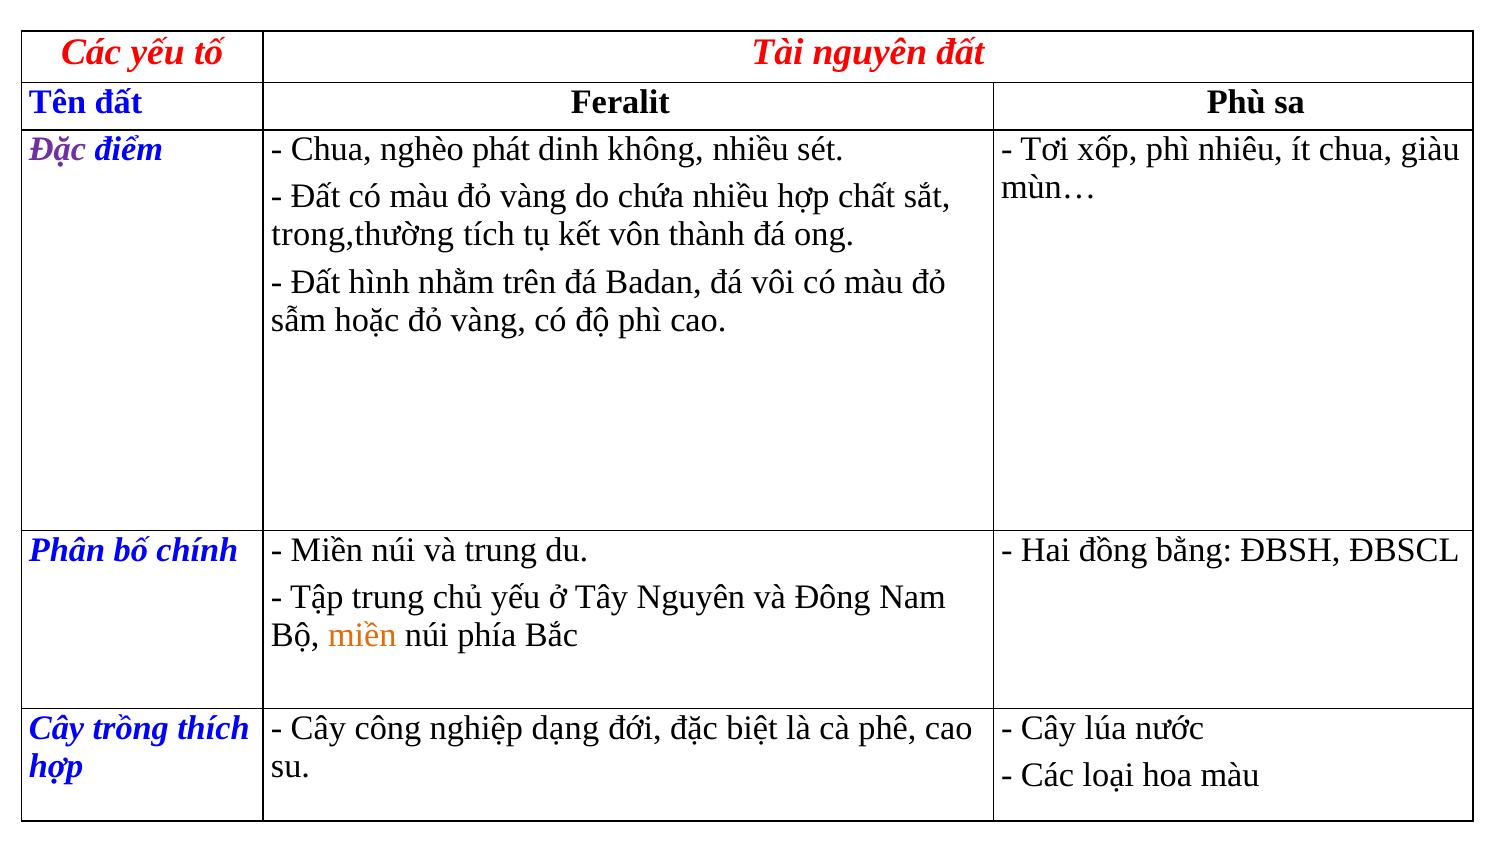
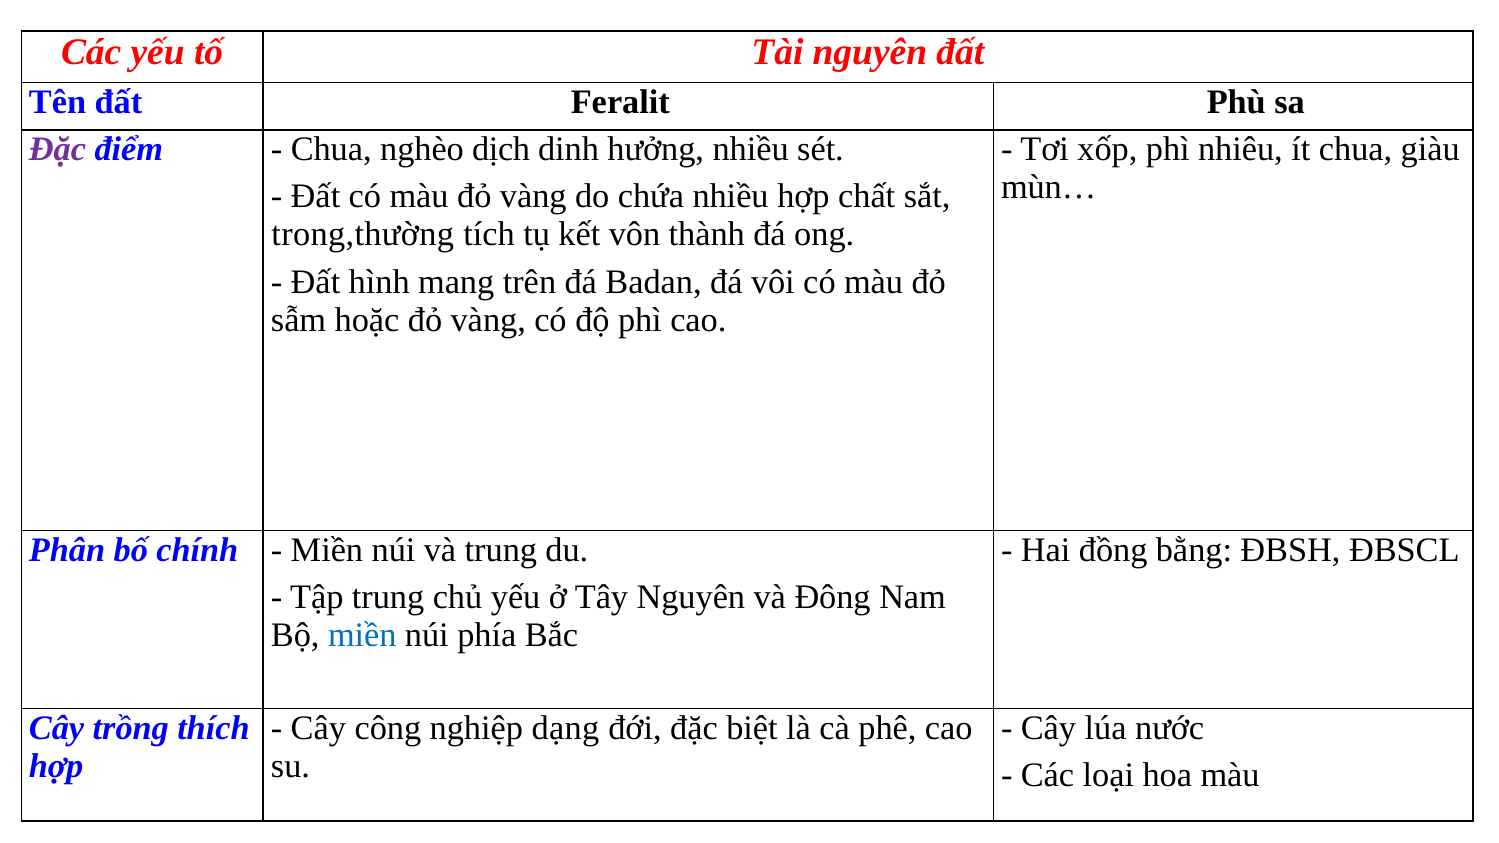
phát: phát -> dịch (501, 149)
không: không -> hưởng (656, 149)
nhằm: nhằm -> mang (456, 282)
miền colour: orange -> blue (362, 635)
